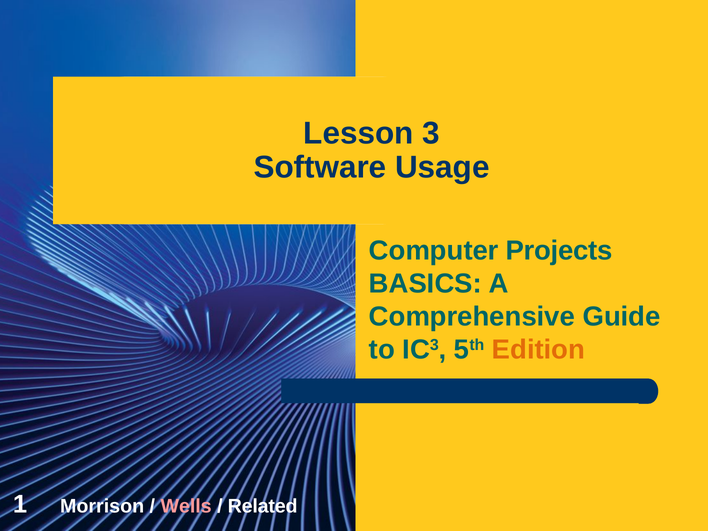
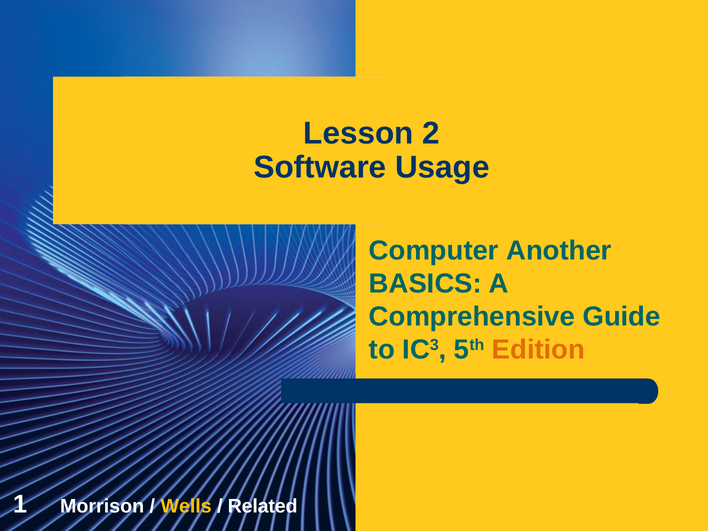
3: 3 -> 2 (431, 133)
Projects: Projects -> Another (559, 250)
Wells colour: pink -> yellow (186, 506)
